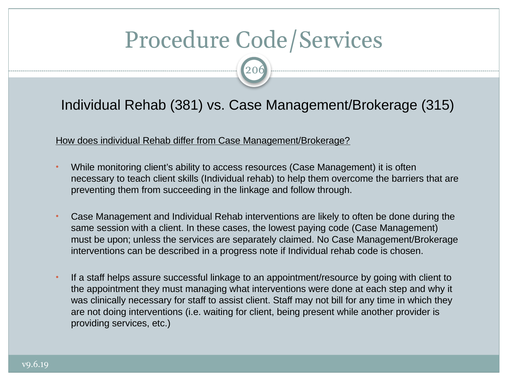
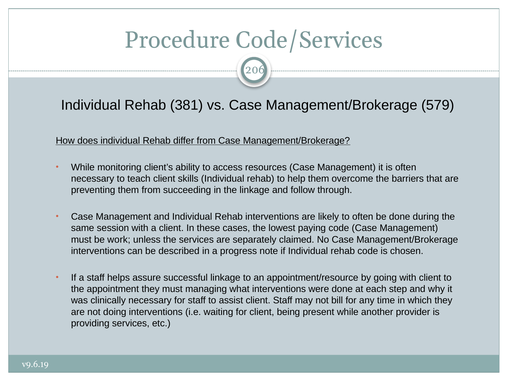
315: 315 -> 579 (438, 105)
upon: upon -> work (119, 240)
